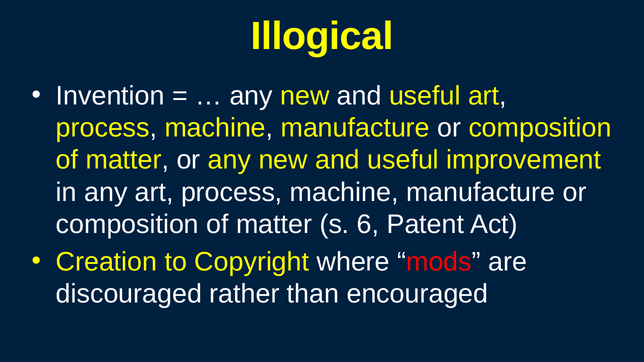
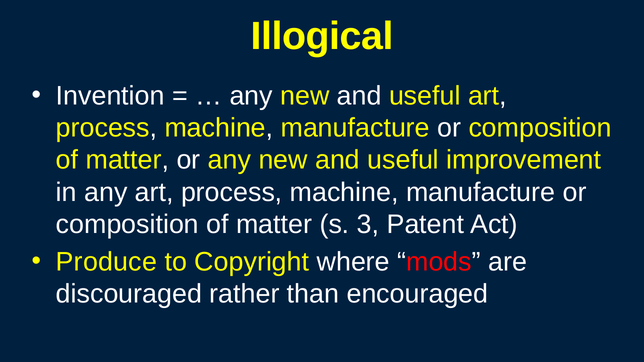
6: 6 -> 3 (368, 225)
Creation: Creation -> Produce (106, 262)
